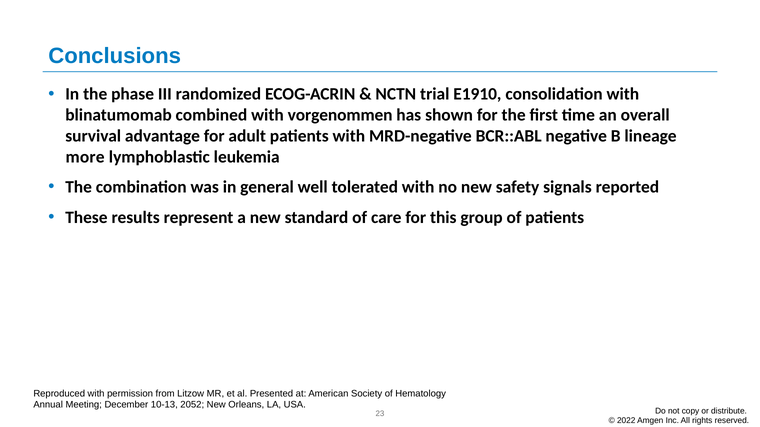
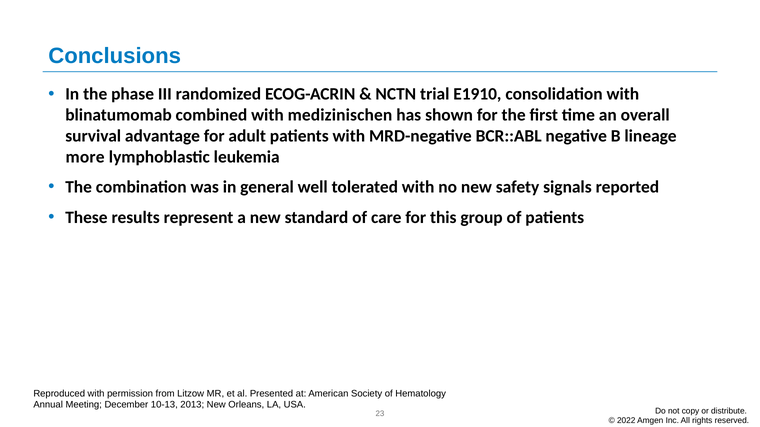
vorgenommen: vorgenommen -> medizinischen (340, 115)
2052: 2052 -> 2013 (192, 405)
